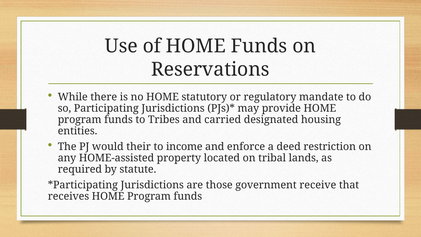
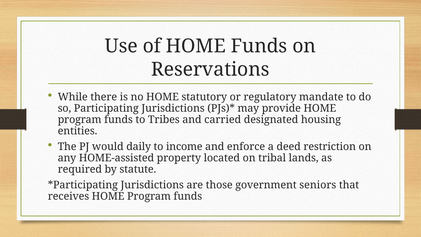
their: their -> daily (139, 147)
receive: receive -> seniors (318, 185)
